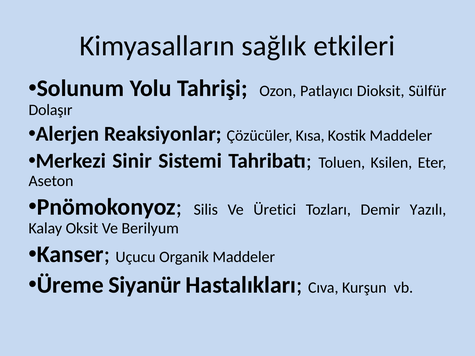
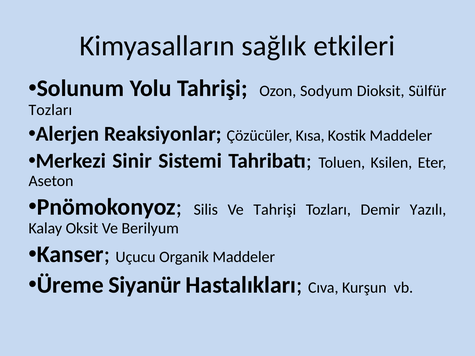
Patlayıcı: Patlayıcı -> Sodyum (326, 91)
Dolaşır: Dolaşır -> Tozları (50, 110)
Ve Üretici: Üretici -> Tahrişi (275, 210)
